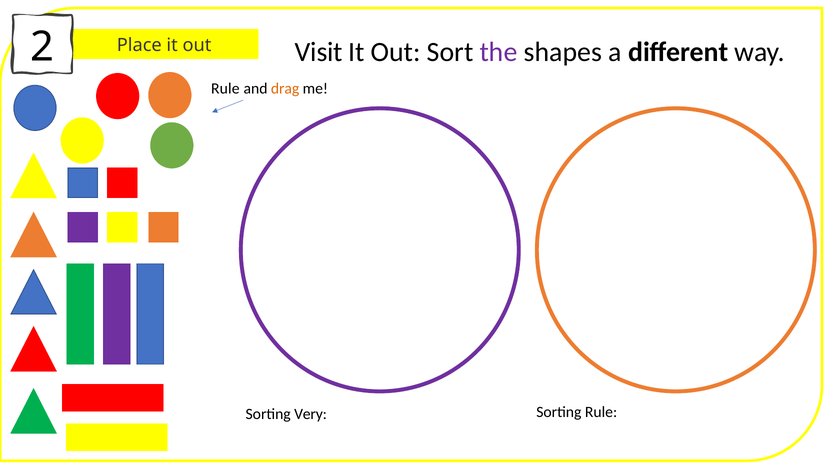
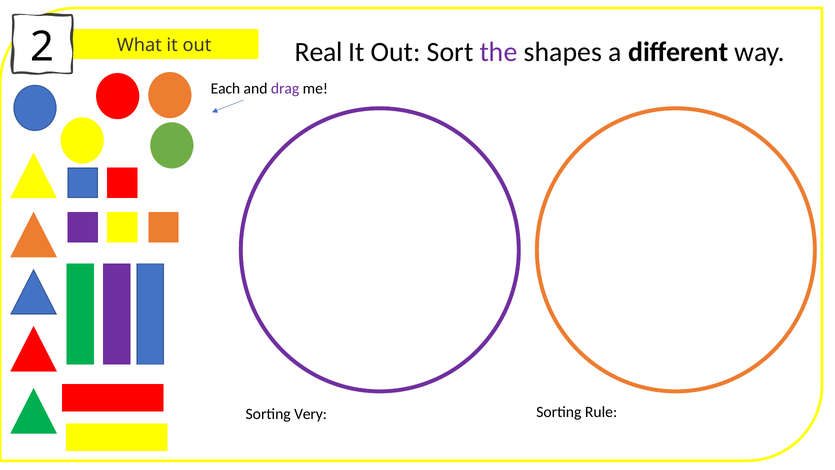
Visit: Visit -> Real (319, 52)
Place: Place -> What (139, 45)
Rule: Rule -> Each (225, 88)
drag colour: orange -> purple (285, 88)
